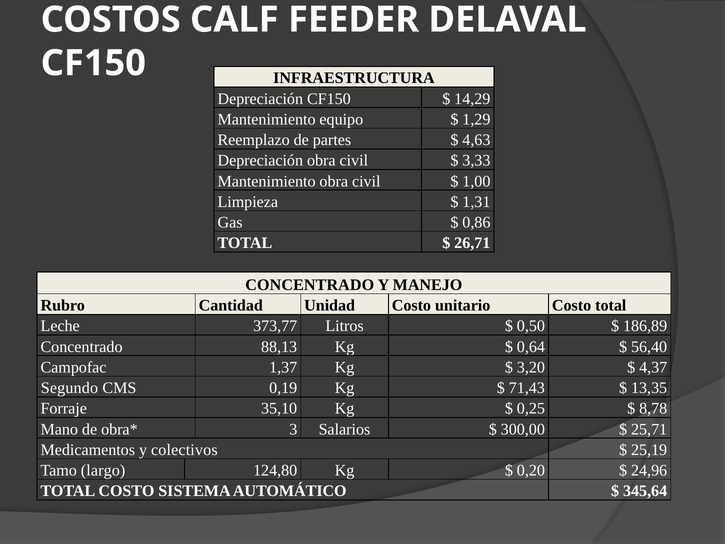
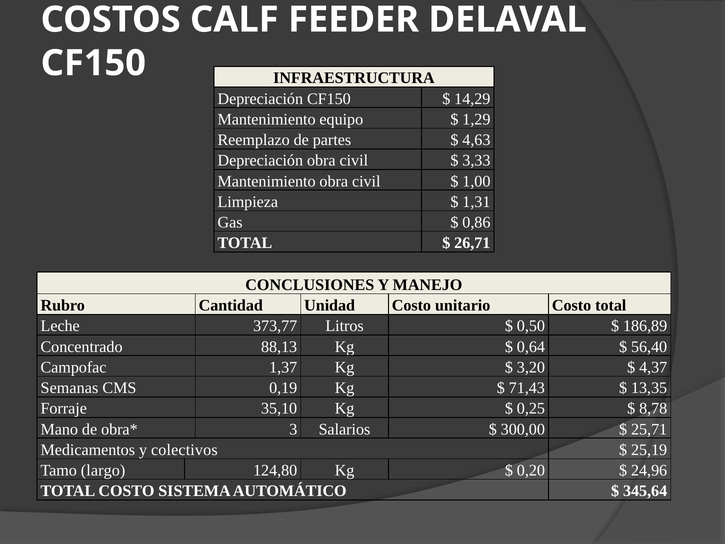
CONCENTRADO: CONCENTRADO -> CONCLUSIONES (310, 285)
Segundo: Segundo -> Semanas (69, 388)
